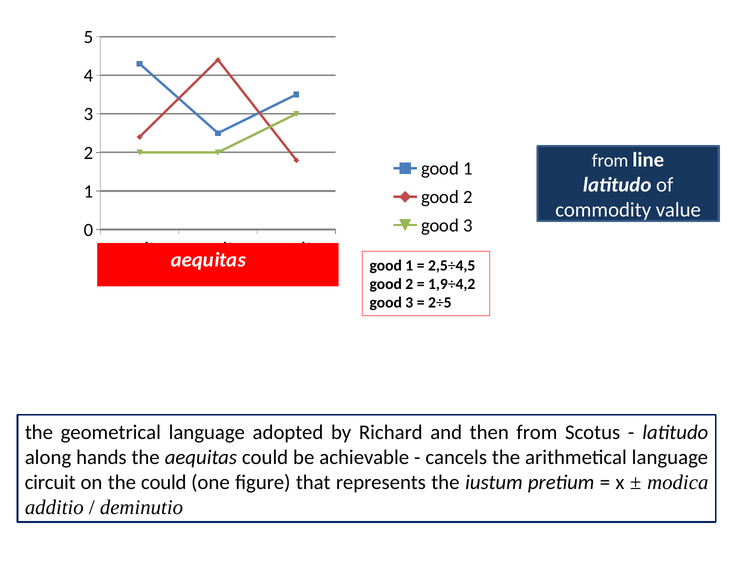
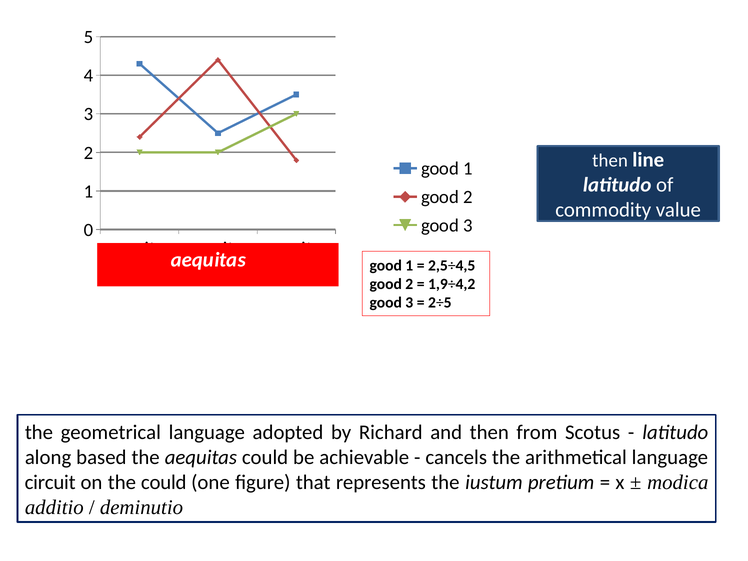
from: from -> then (610, 161)
hands: hands -> based (101, 457)
